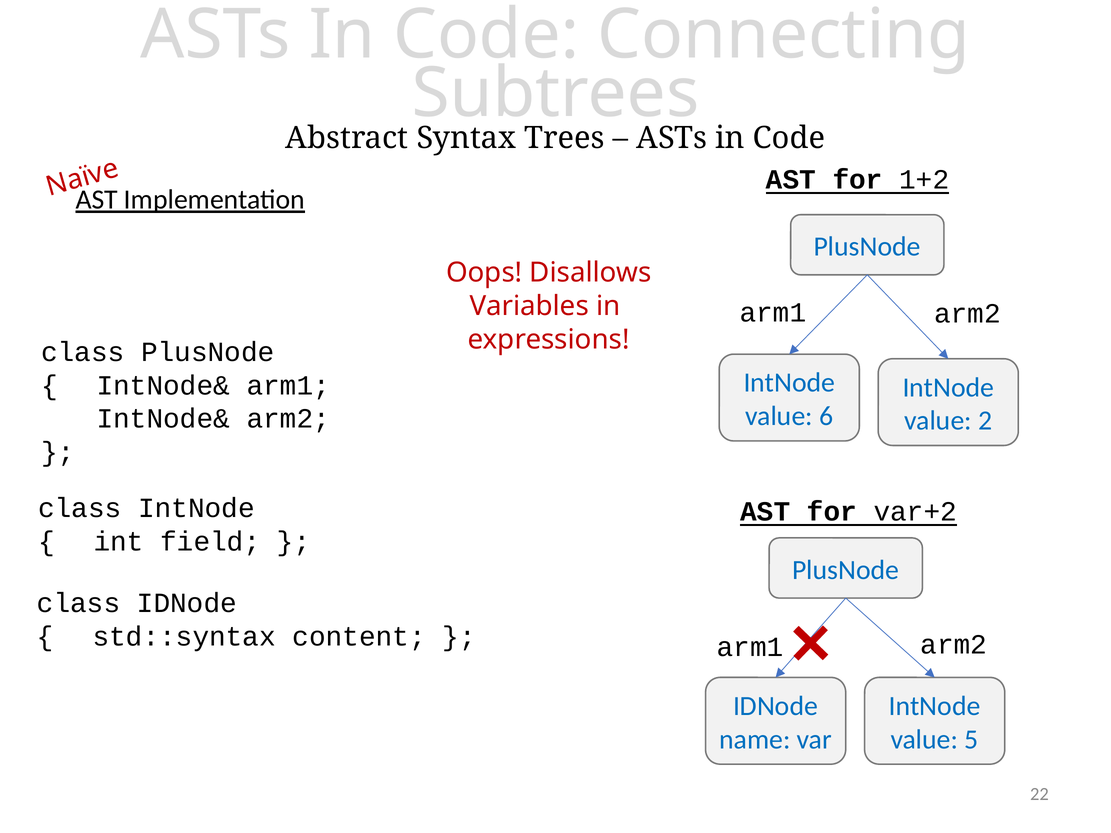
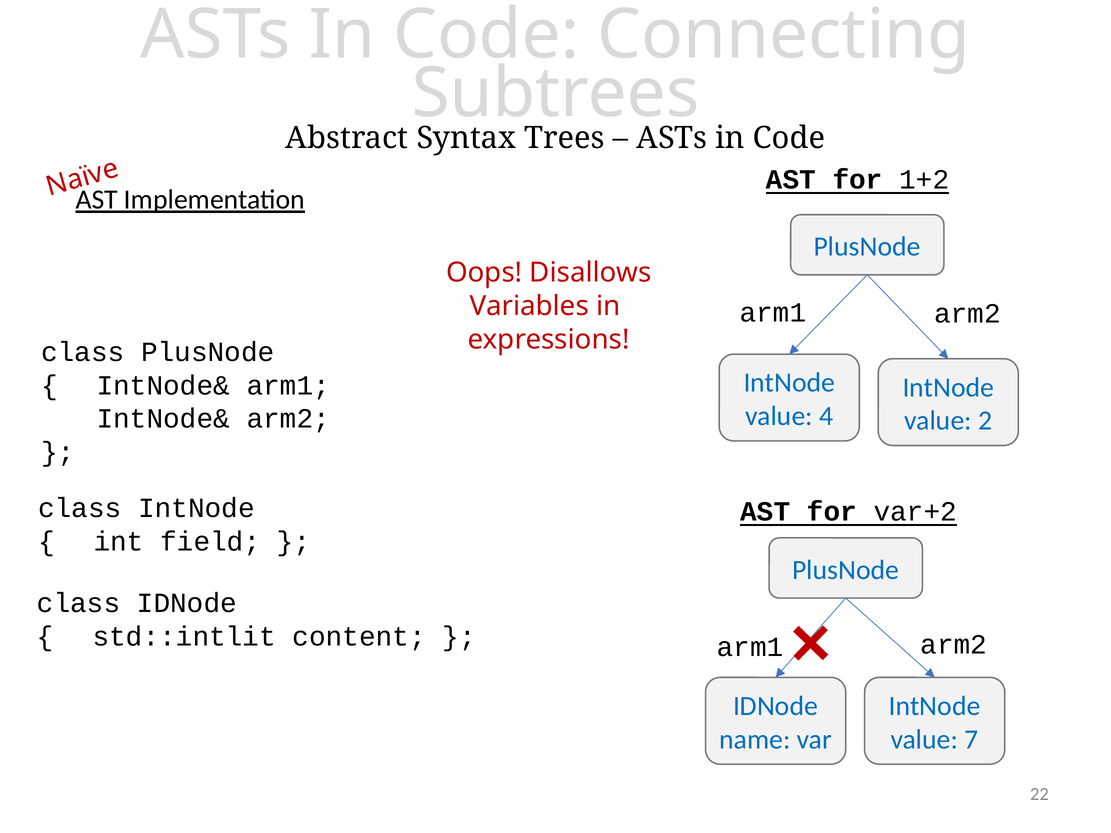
6: 6 -> 4 (826, 416)
std::syntax: std::syntax -> std::intlit (184, 637)
5: 5 -> 7 (971, 740)
